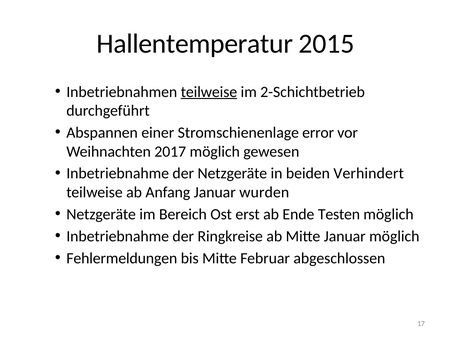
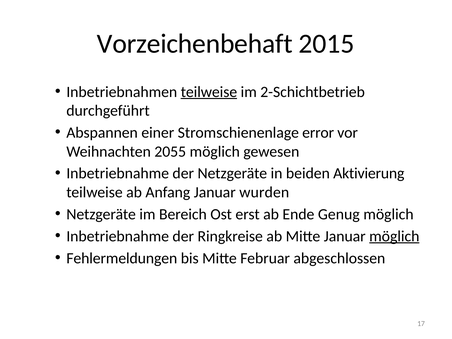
Hallentemperatur: Hallentemperatur -> Vorzeichenbehaft (195, 44)
2017: 2017 -> 2055 (170, 151)
Verhindert: Verhindert -> Aktivierung (369, 173)
Testen: Testen -> Genug (339, 214)
möglich underline: none -> present (394, 236)
